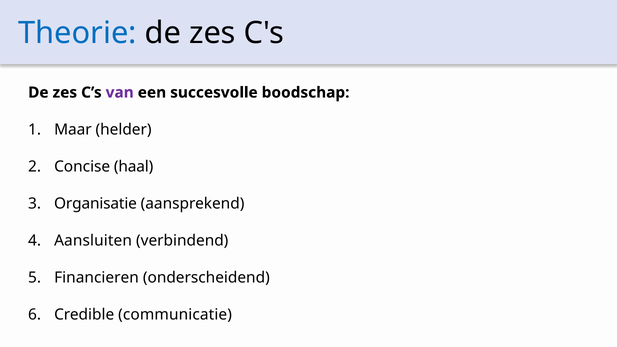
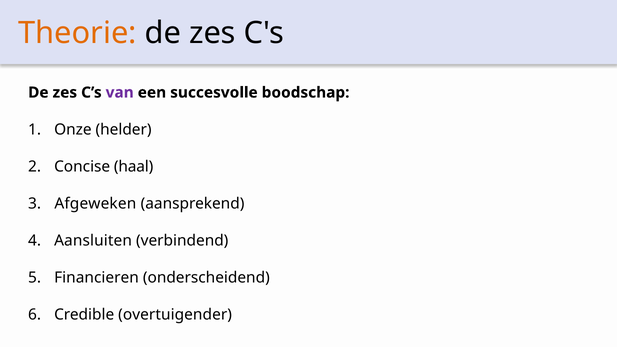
Theorie colour: blue -> orange (77, 33)
Maar: Maar -> Onze (73, 130)
Organisatie: Organisatie -> Afgeweken (95, 204)
communicatie: communicatie -> overtuigender (175, 315)
